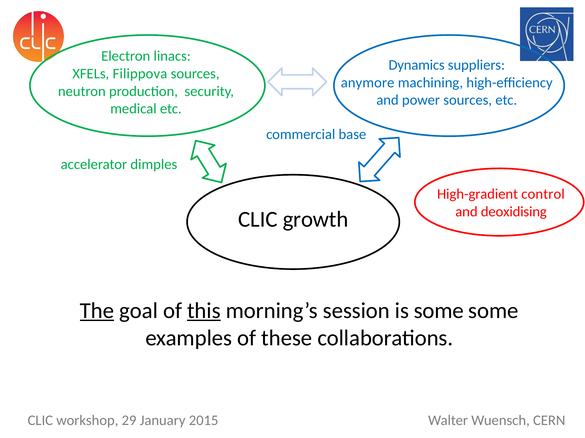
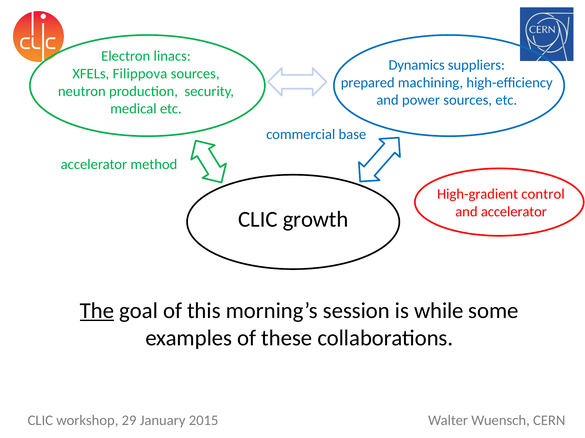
anymore: anymore -> prepared (368, 83)
dimples: dimples -> method (154, 165)
and deoxidising: deoxidising -> accelerator (514, 212)
this underline: present -> none (204, 311)
is some: some -> while (439, 311)
